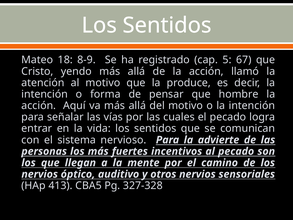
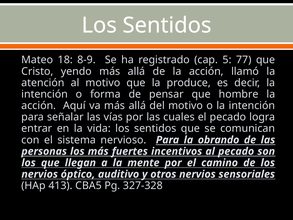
67: 67 -> 77 (244, 60)
advierte: advierte -> obrando (219, 140)
